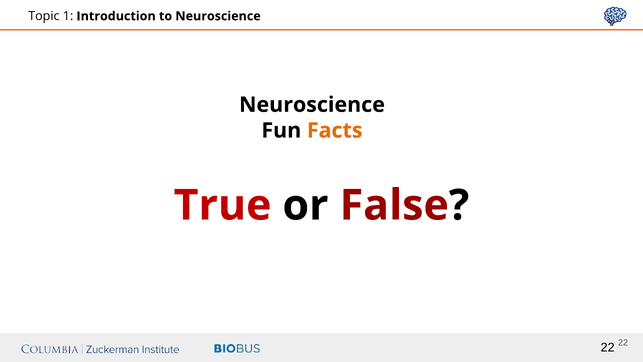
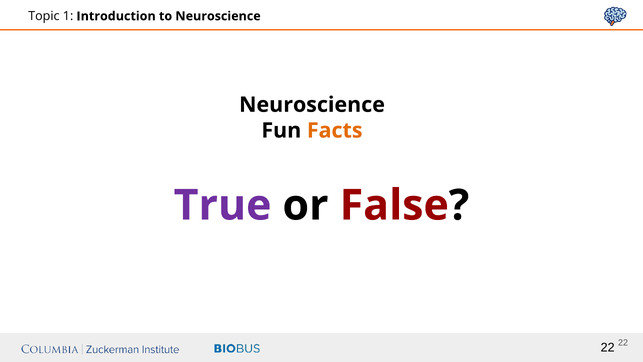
True colour: red -> purple (223, 205)
